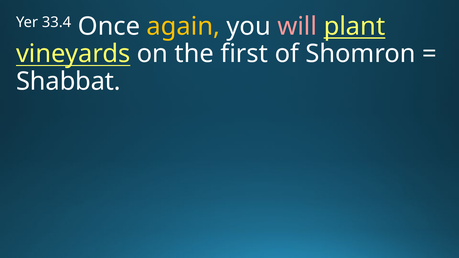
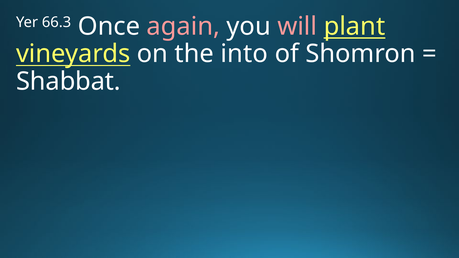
33.4: 33.4 -> 66.3 (57, 22)
again colour: yellow -> pink (183, 26)
first: first -> into (244, 54)
